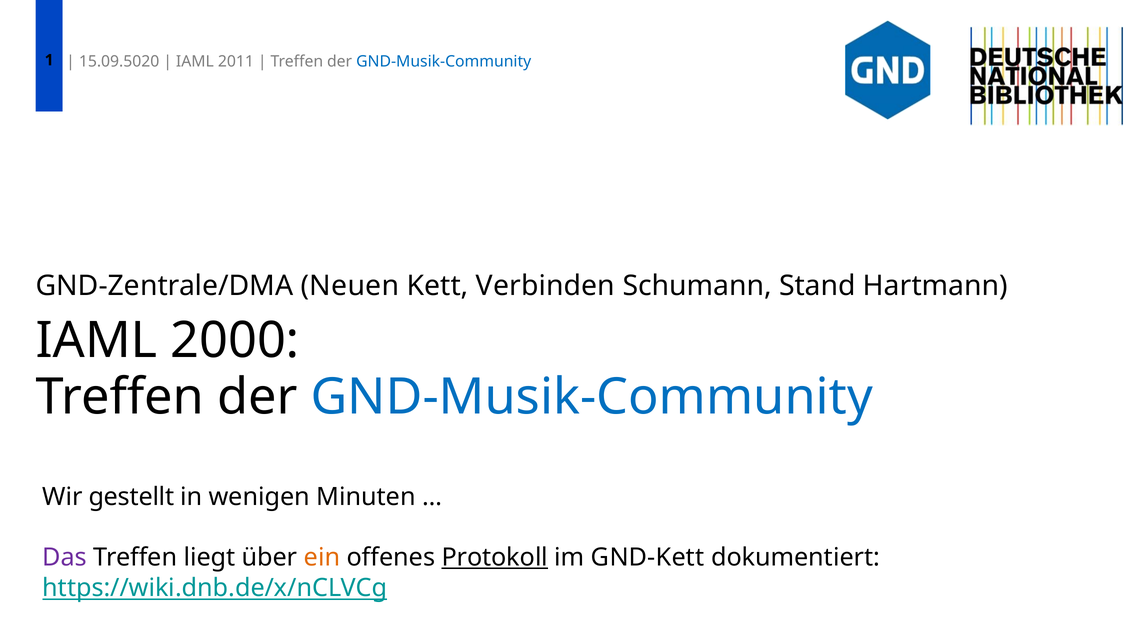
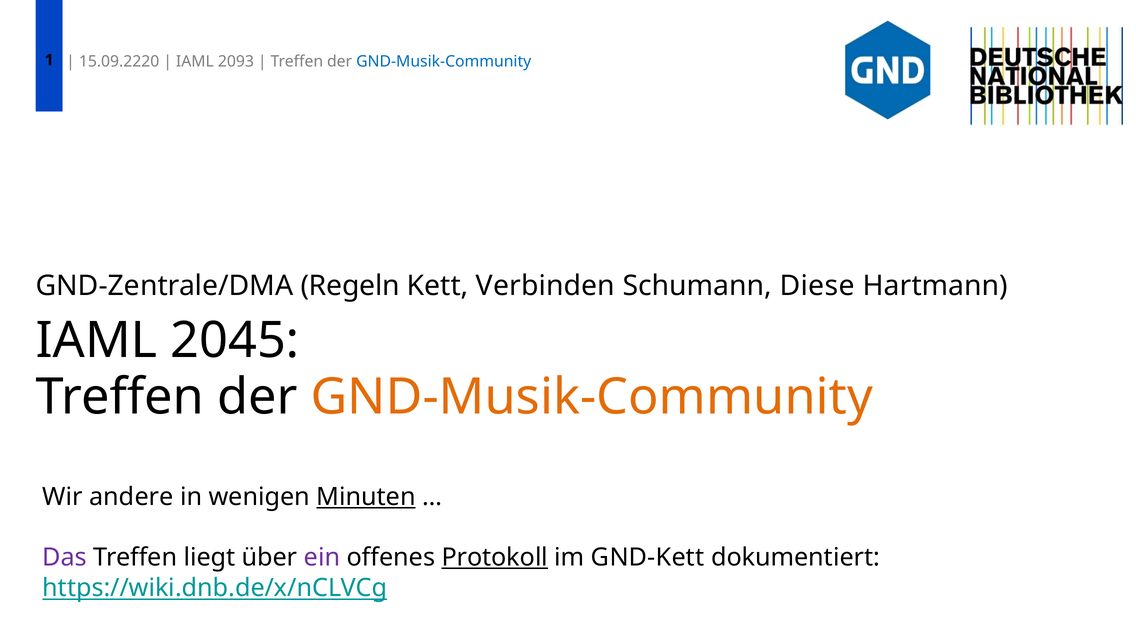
15.09.5020: 15.09.5020 -> 15.09.2220 (119, 62)
2011: 2011 -> 2093 (236, 62)
Neuen: Neuen -> Regeln (350, 286)
Stand: Stand -> Diese (817, 286)
2000: 2000 -> 2045 (235, 340)
GND-Musik-Community colour: blue -> orange (592, 397)
gestellt: gestellt -> andere (131, 497)
Minuten underline: none -> present (366, 497)
ein colour: orange -> purple (322, 558)
